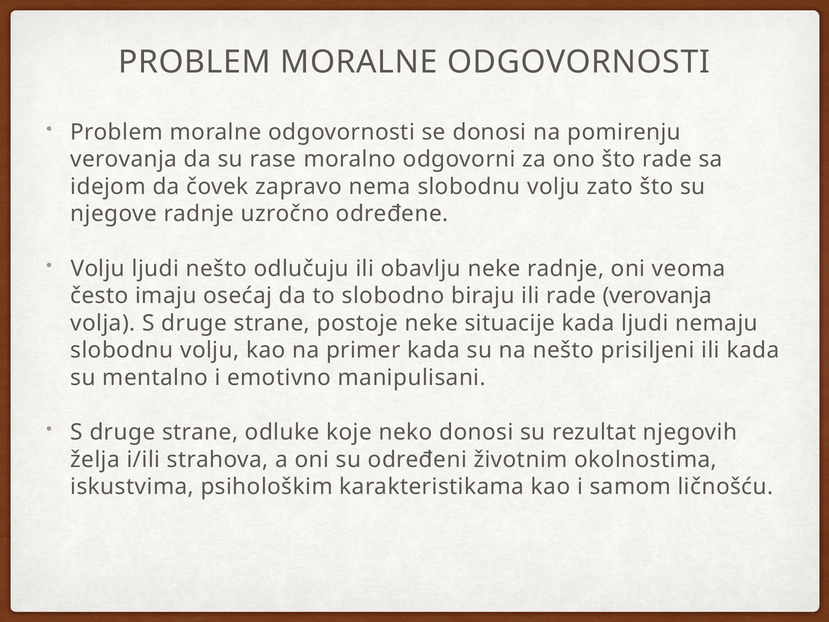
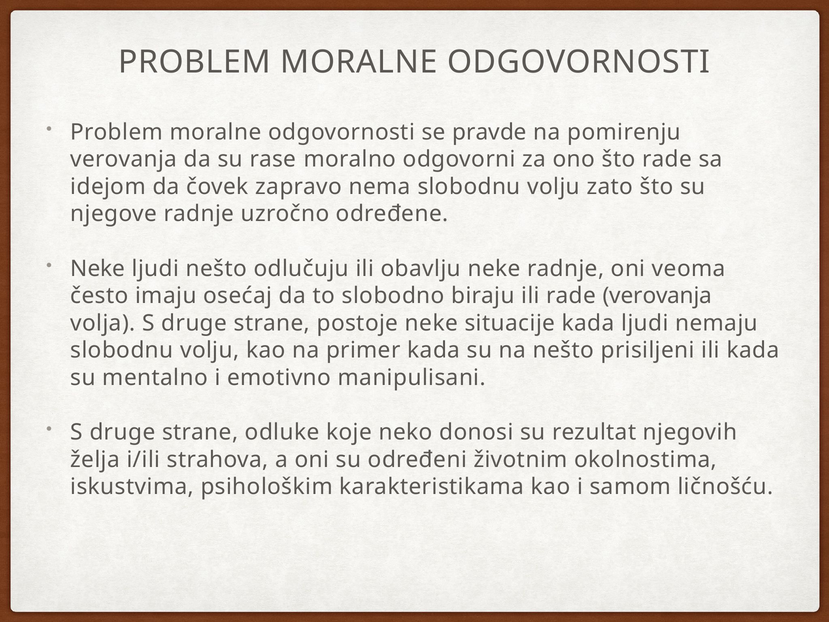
se donosi: donosi -> pravde (490, 132)
Volju: Volju -> Neke (98, 269)
